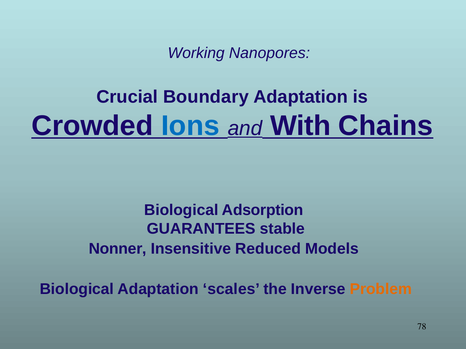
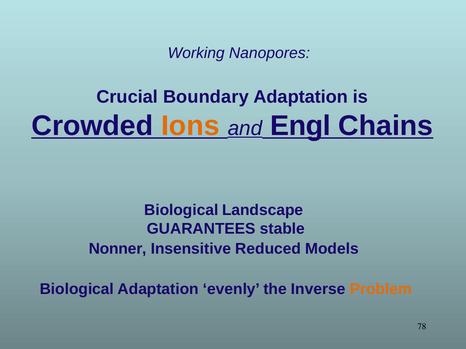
Ions colour: blue -> orange (190, 126)
With: With -> Engl (300, 126)
Adsorption: Adsorption -> Landscape (263, 210)
scales: scales -> evenly (231, 289)
